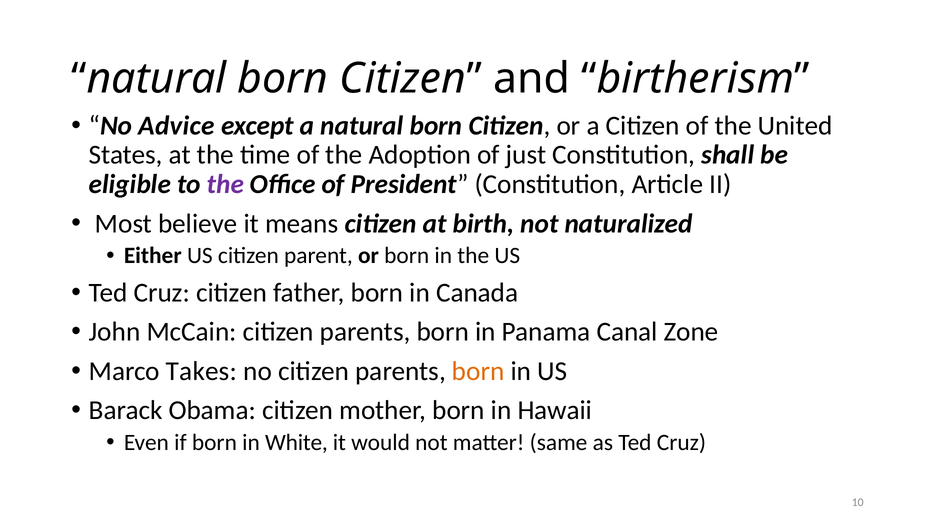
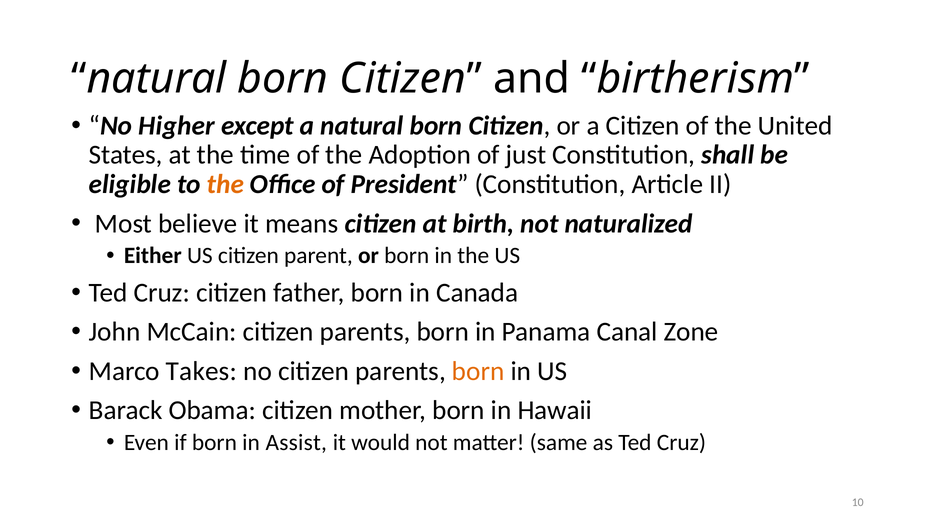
Advice: Advice -> Higher (177, 126)
the colour: purple -> orange (225, 184)
White: White -> Assist (296, 442)
